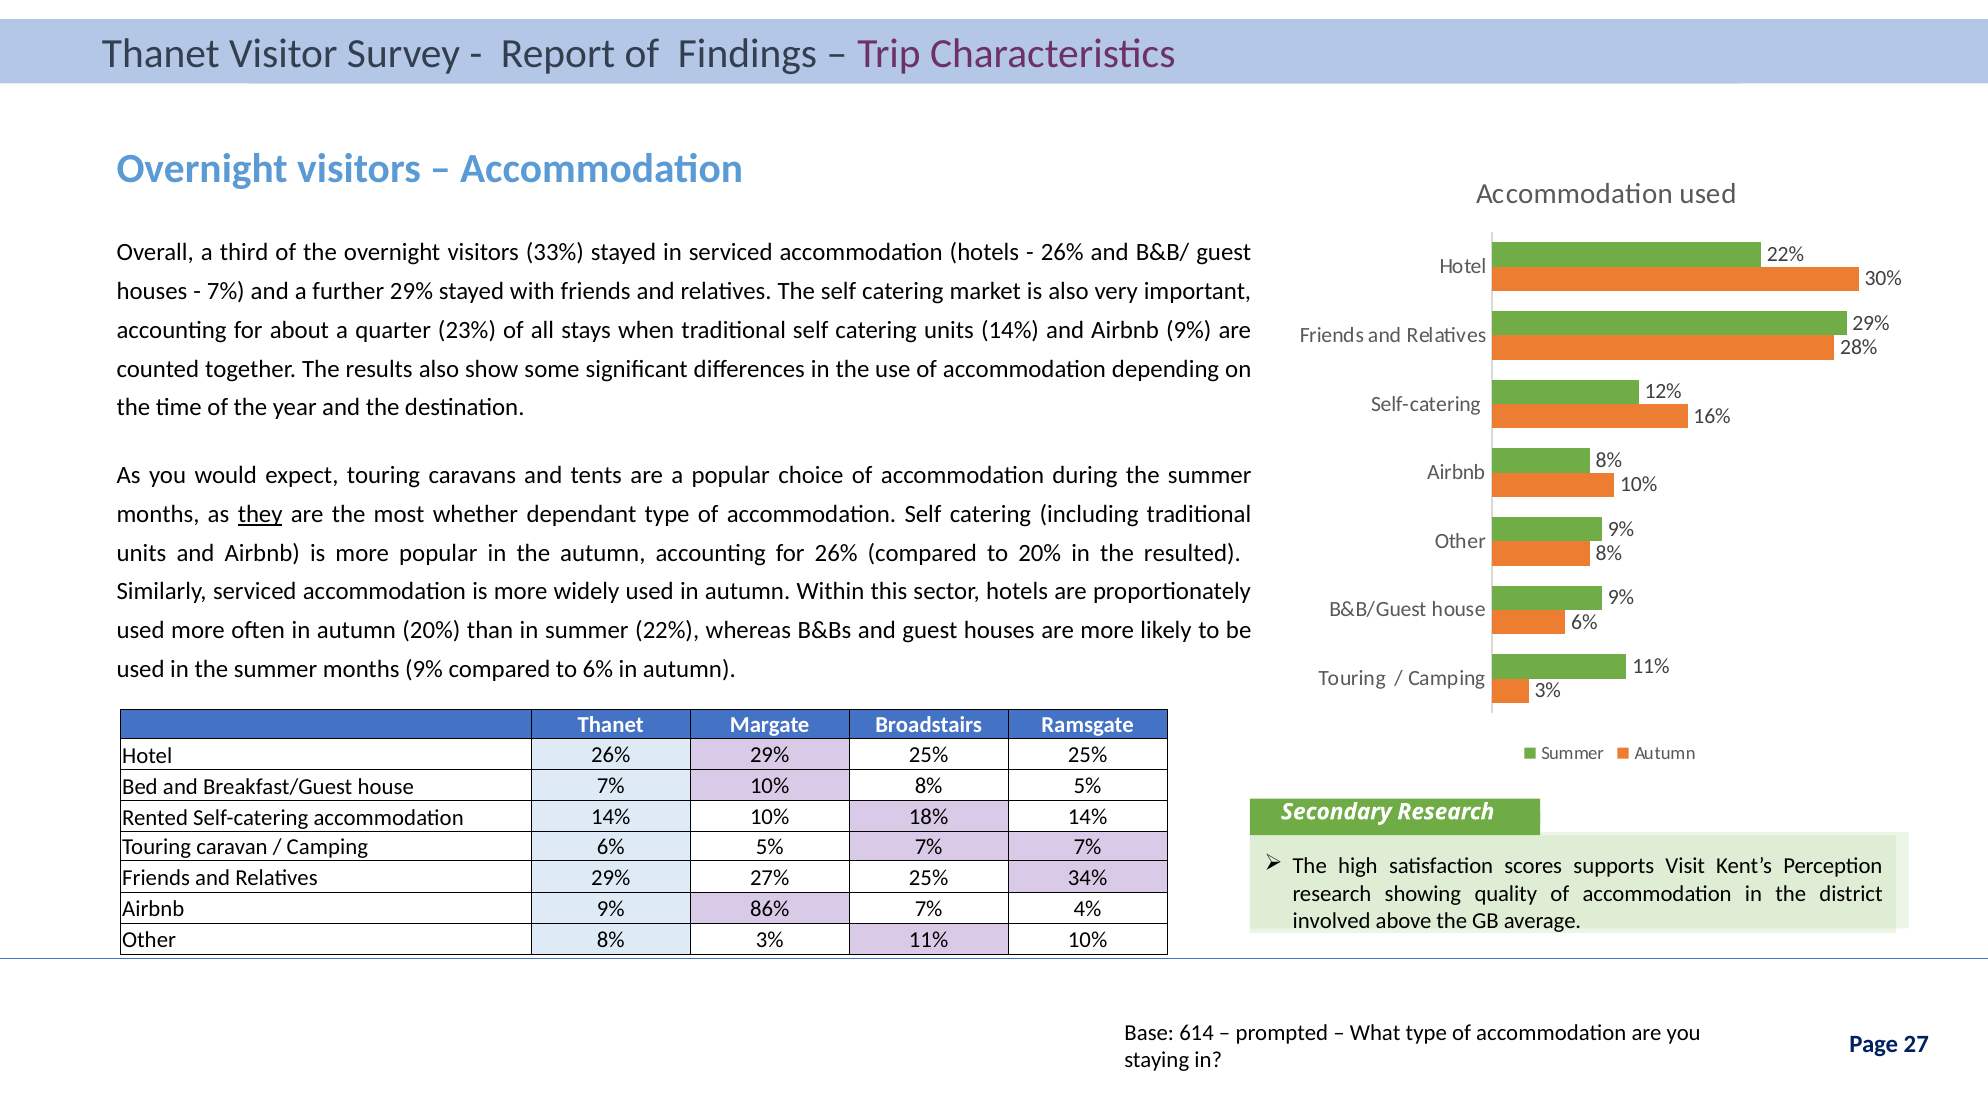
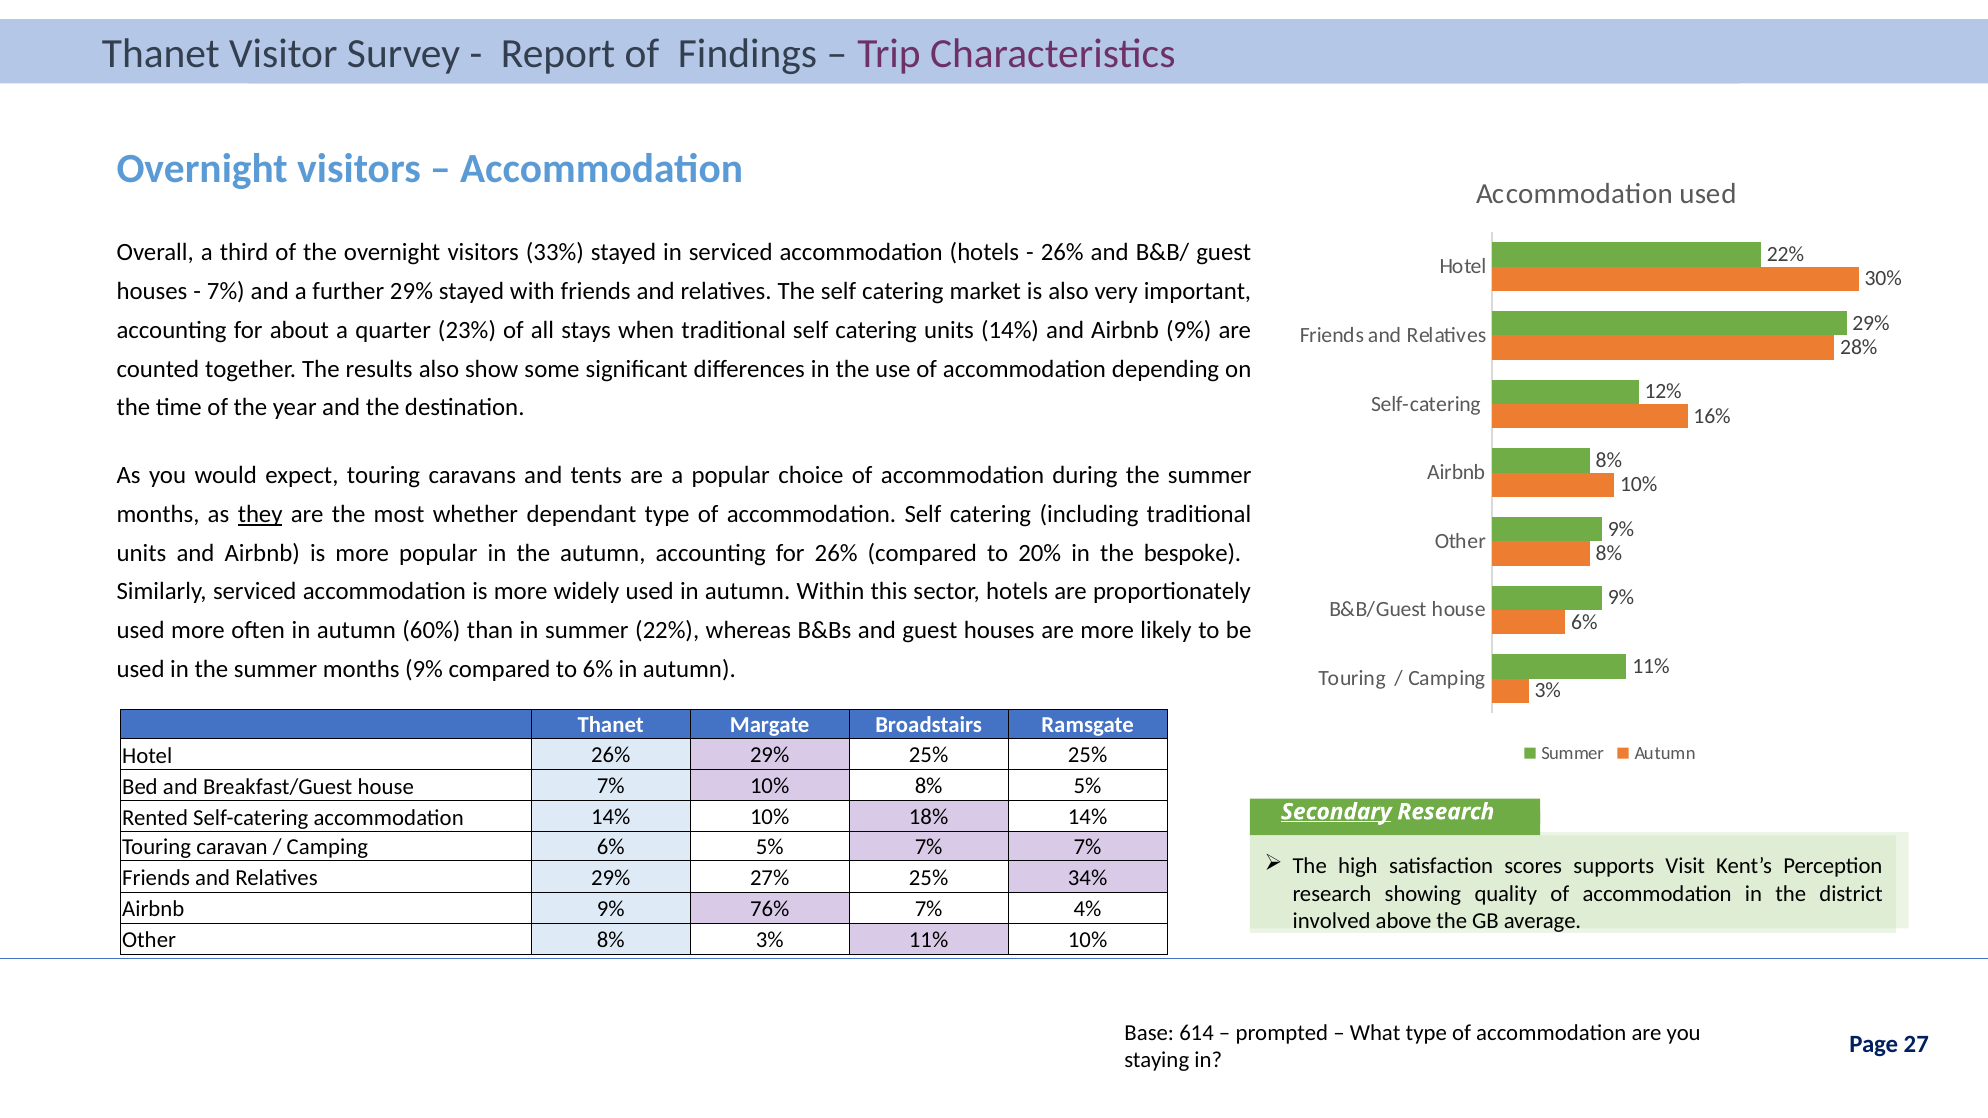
resulted: resulted -> bespoke (1193, 553)
autumn 20%: 20% -> 60% (431, 631)
Secondary underline: none -> present (1336, 812)
86%: 86% -> 76% (770, 909)
